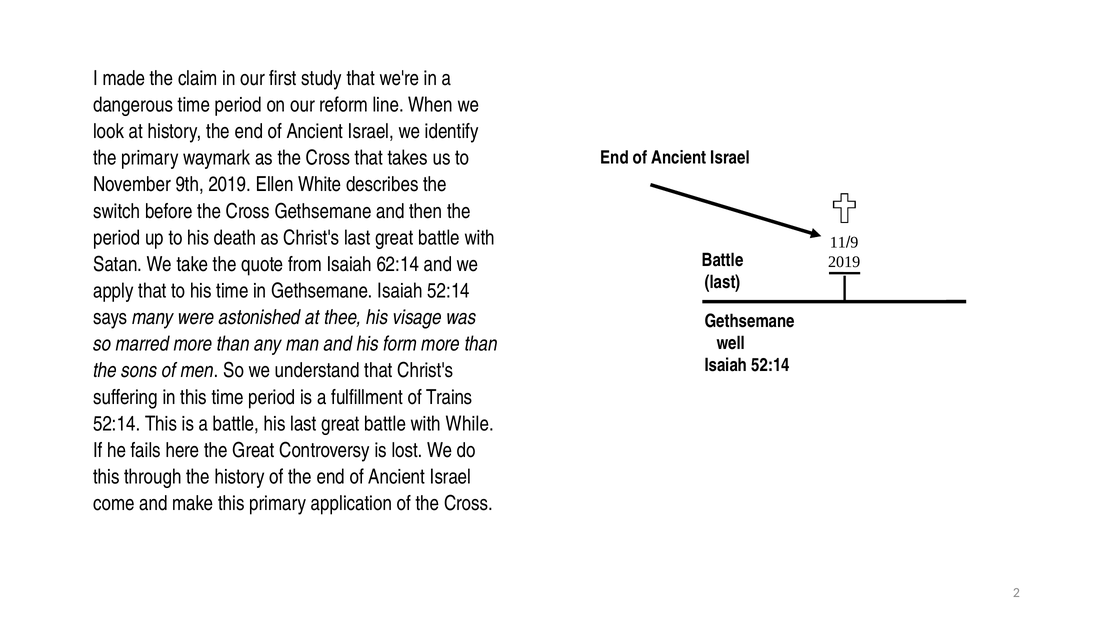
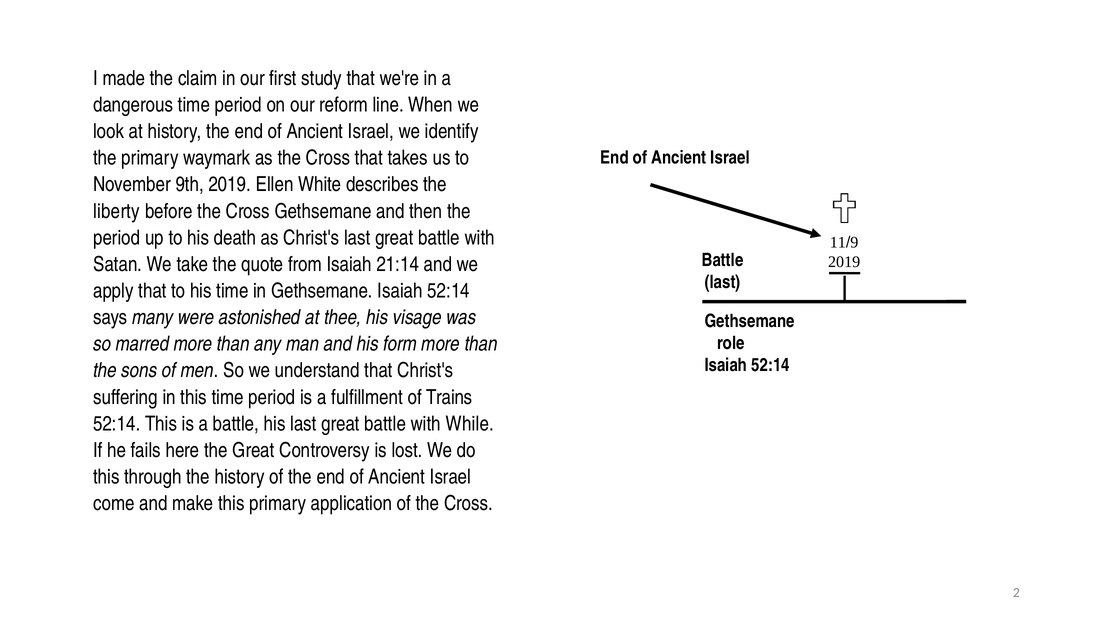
switch: switch -> liberty (117, 211)
62:14: 62:14 -> 21:14 (398, 264)
well: well -> role (731, 343)
